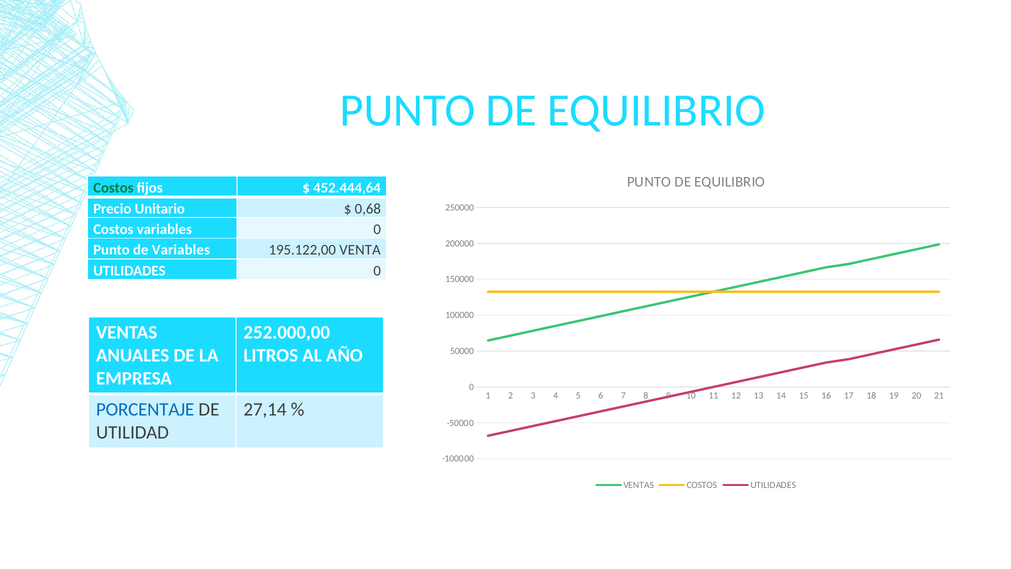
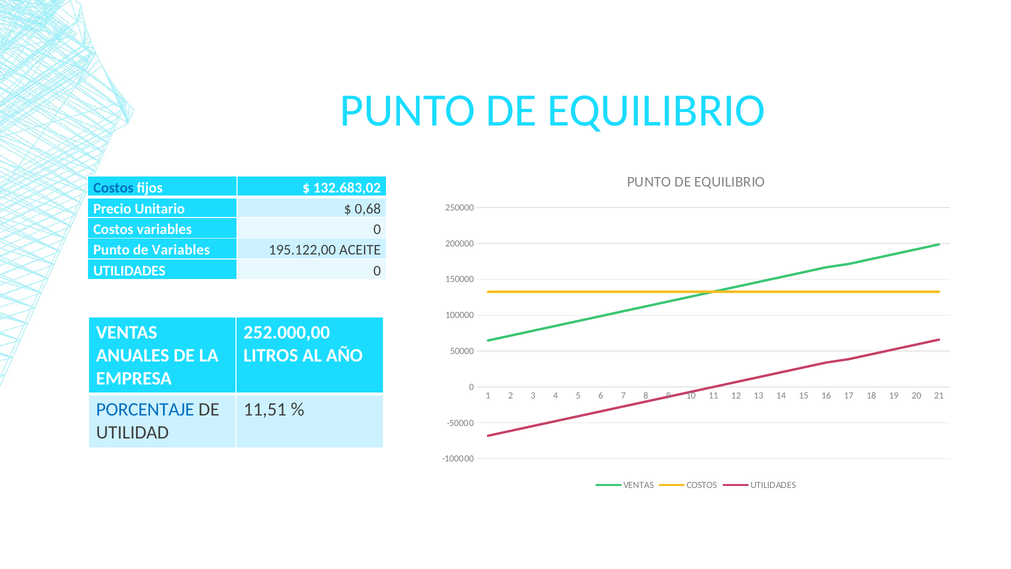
Costos colour: green -> blue (113, 188)
452.444,64: 452.444,64 -> 132.683,02 (347, 188)
VENTA: VENTA -> ACEITE (360, 250)
27,14: 27,14 -> 11,51 (265, 409)
